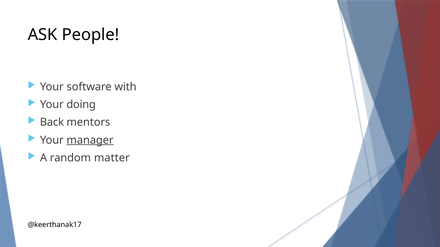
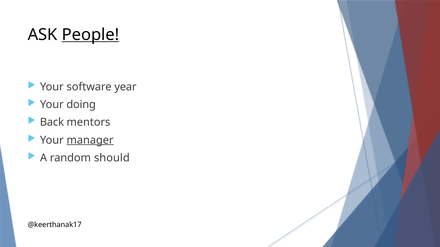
People underline: none -> present (90, 35)
with: with -> year (126, 87)
matter: matter -> should (112, 158)
